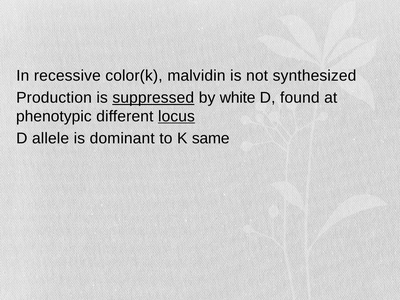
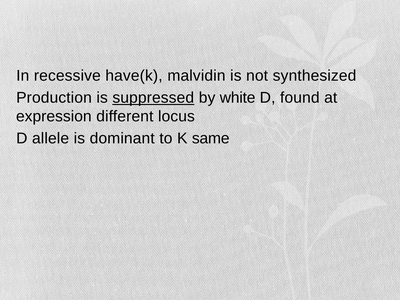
color(k: color(k -> have(k (134, 76)
phenotypic: phenotypic -> expression (54, 116)
locus underline: present -> none (176, 116)
